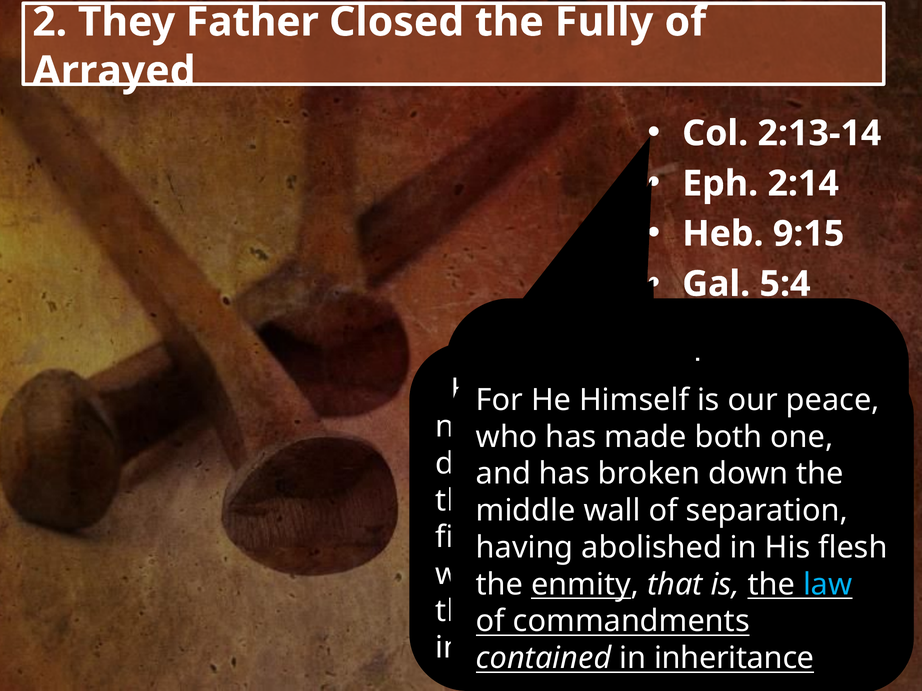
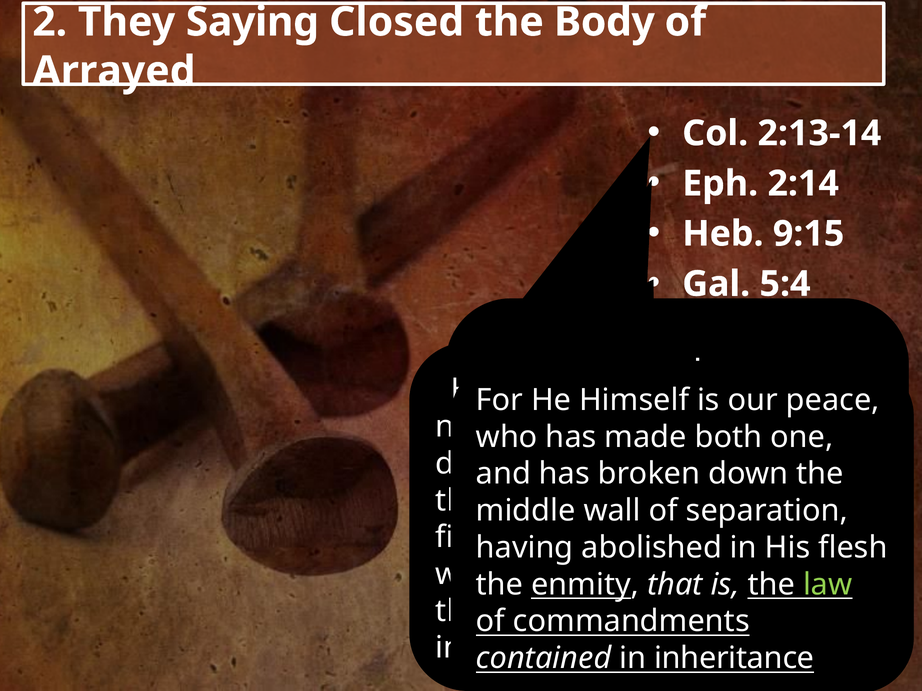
Father: Father -> Saying (252, 22)
Fully: Fully -> Body (604, 22)
law colour: light blue -> light green (828, 585)
